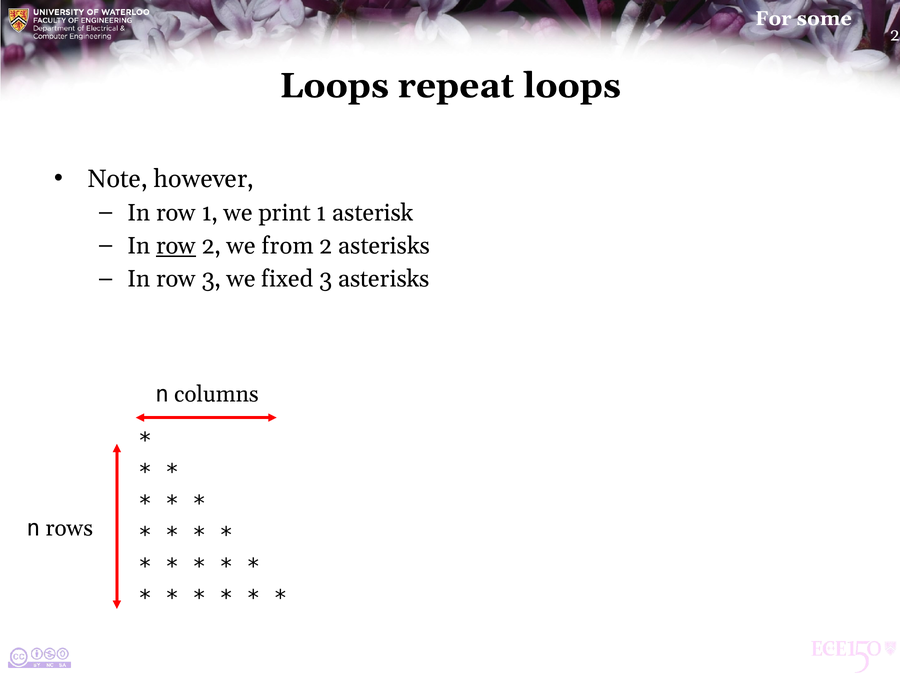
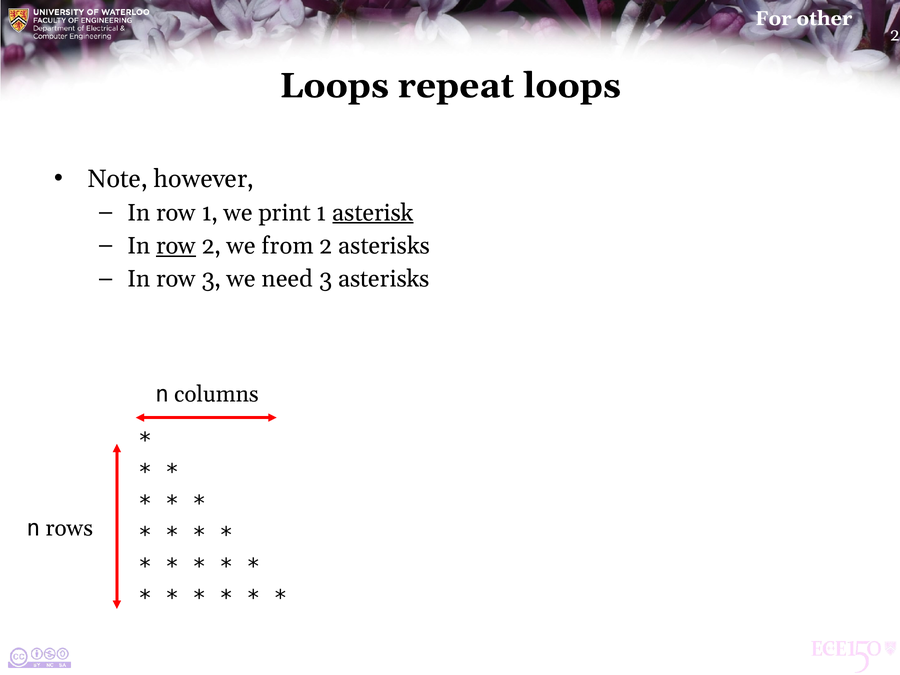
some: some -> other (824, 18)
asterisk underline: none -> present (373, 213)
fixed: fixed -> need (287, 279)
